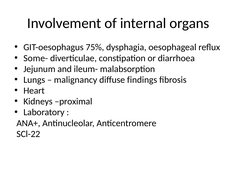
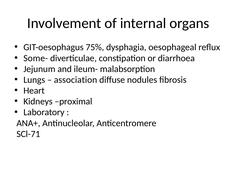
malignancy: malignancy -> association (76, 80)
findings: findings -> nodules (142, 80)
SCl-22: SCl-22 -> SCl-71 (28, 134)
